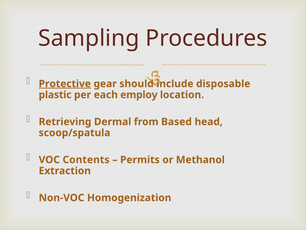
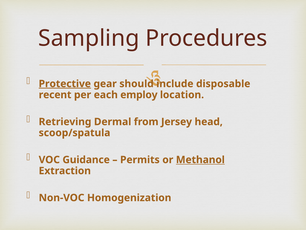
plastic: plastic -> recent (55, 95)
Based: Based -> Jersey (177, 122)
Contents: Contents -> Guidance (86, 159)
Methanol underline: none -> present (200, 159)
